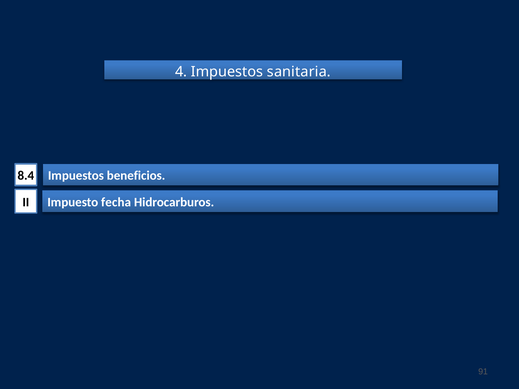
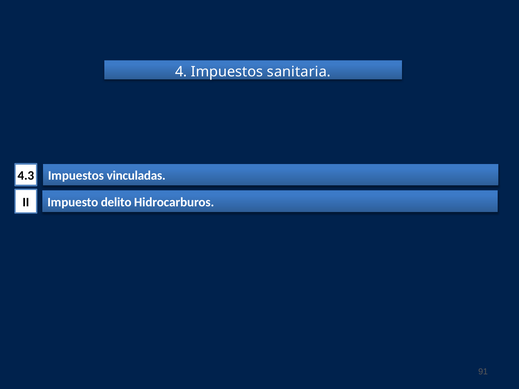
8.4: 8.4 -> 4.3 (26, 176)
beneficios: beneficios -> vinculadas (136, 176)
fecha: fecha -> delito (116, 202)
